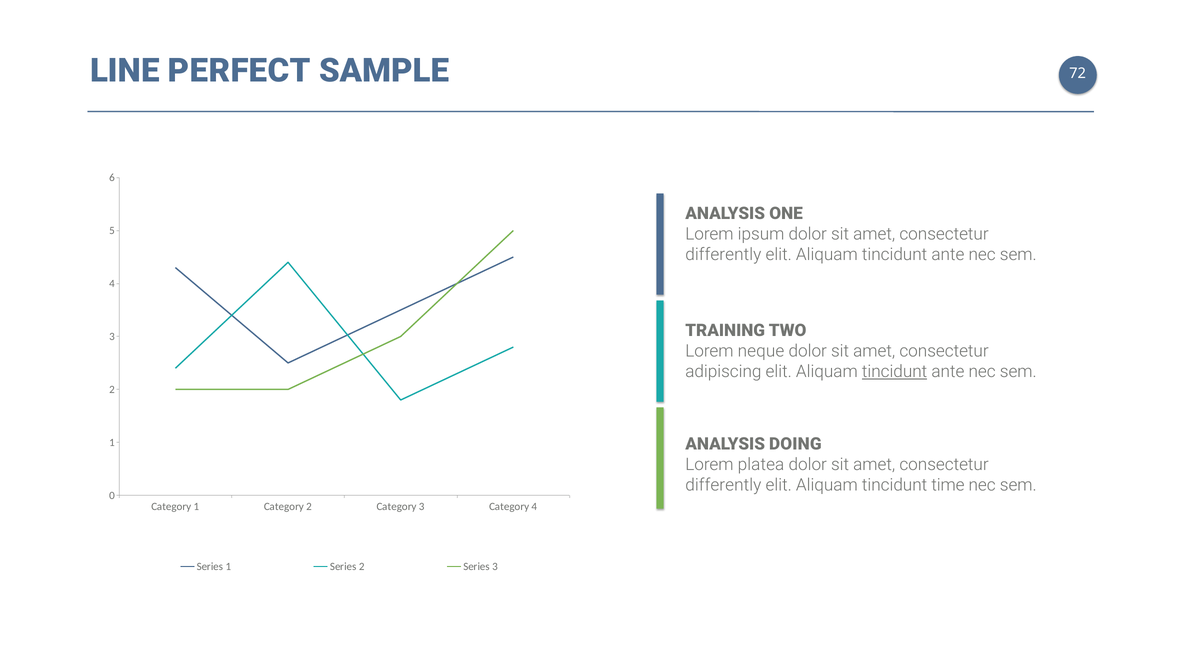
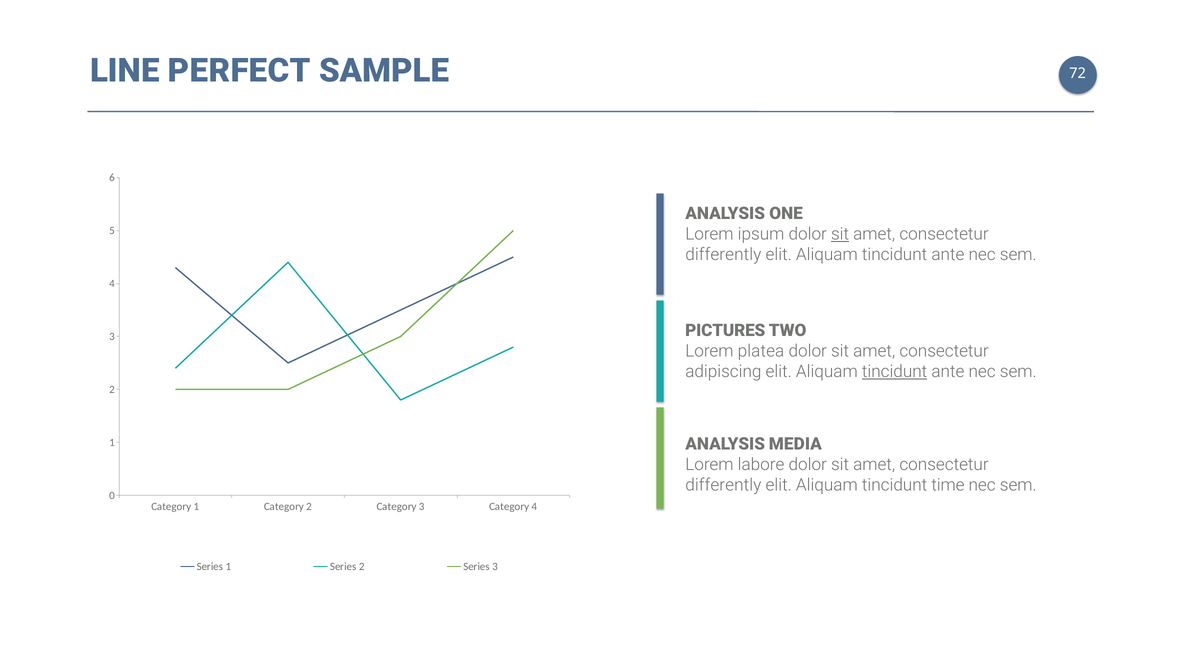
sit underline: none -> present (840, 234)
TRAINING: TRAINING -> PICTURES (725, 331)
neque: neque -> platea (761, 351)
DOING: DOING -> MEDIA (795, 444)
platea: platea -> labore (761, 465)
